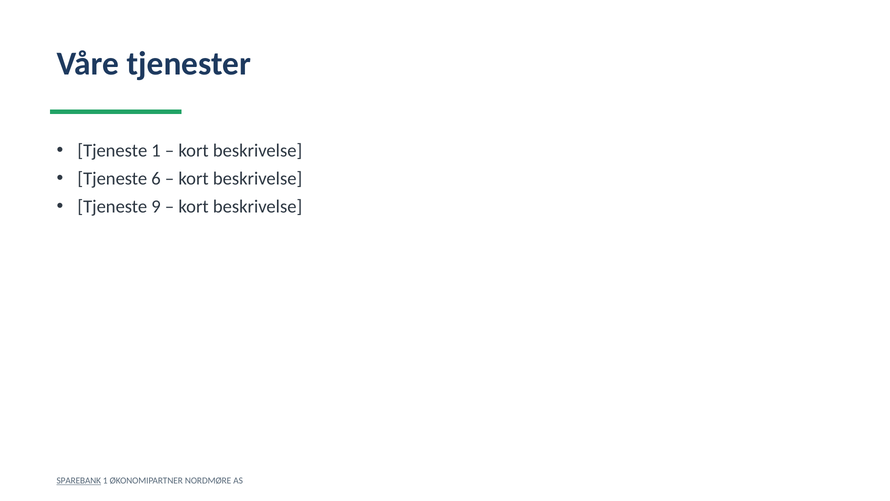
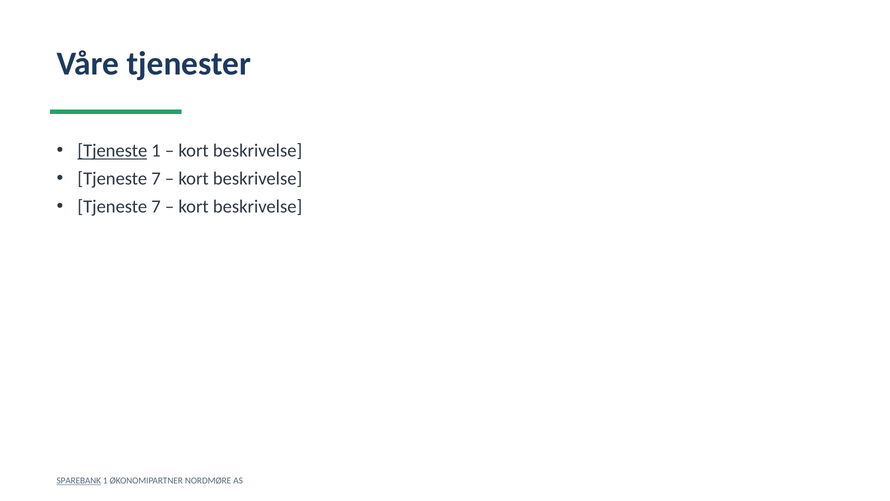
Tjeneste underline: none -> present (112, 151)
6: 6 -> 7 (156, 179)
9: 9 -> 7 (156, 206)
